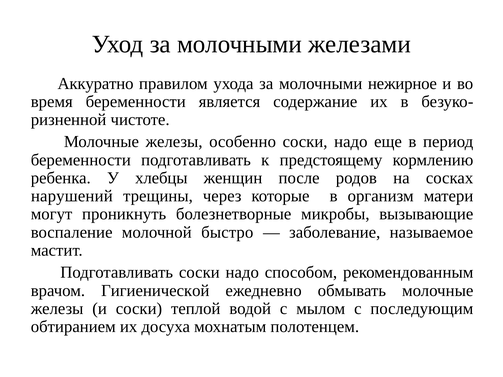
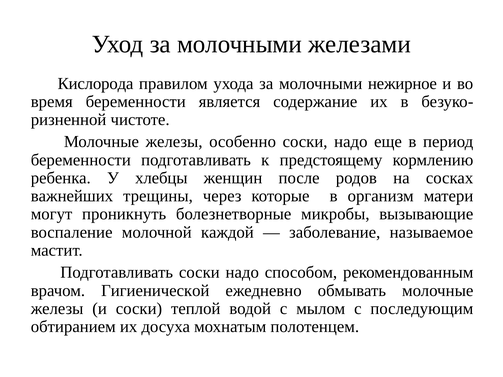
Аккуратно: Аккуратно -> Кислорода (96, 84)
нарушений: нарушений -> важнейших (72, 196)
быстро: быстро -> каждой (227, 232)
